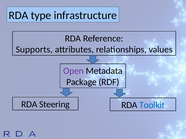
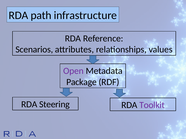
type: type -> path (41, 15)
Supports: Supports -> Scenarios (34, 50)
Toolkit colour: blue -> purple (152, 105)
